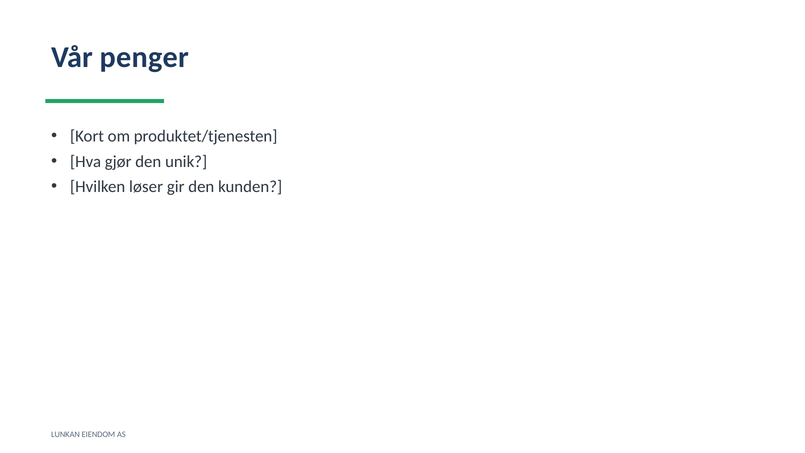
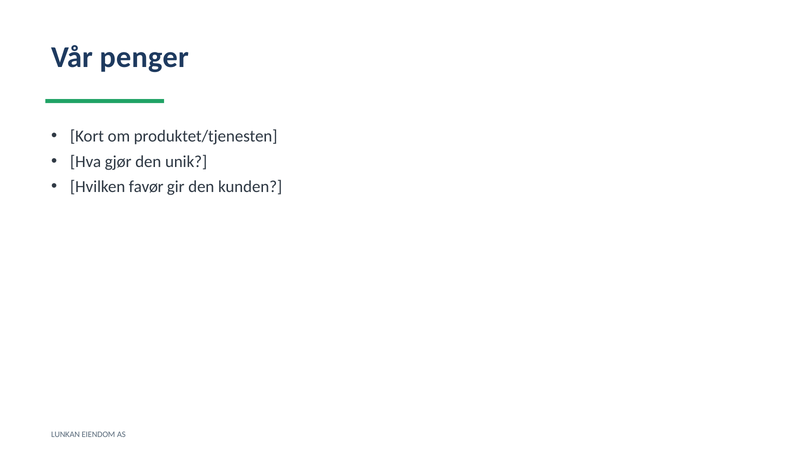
løser: løser -> favør (146, 187)
